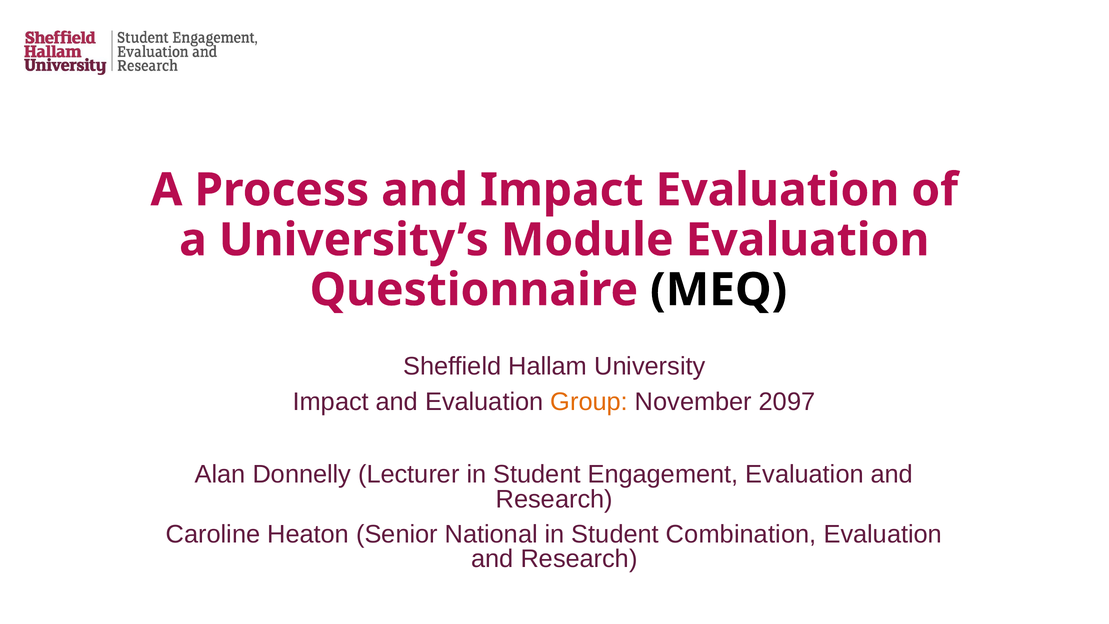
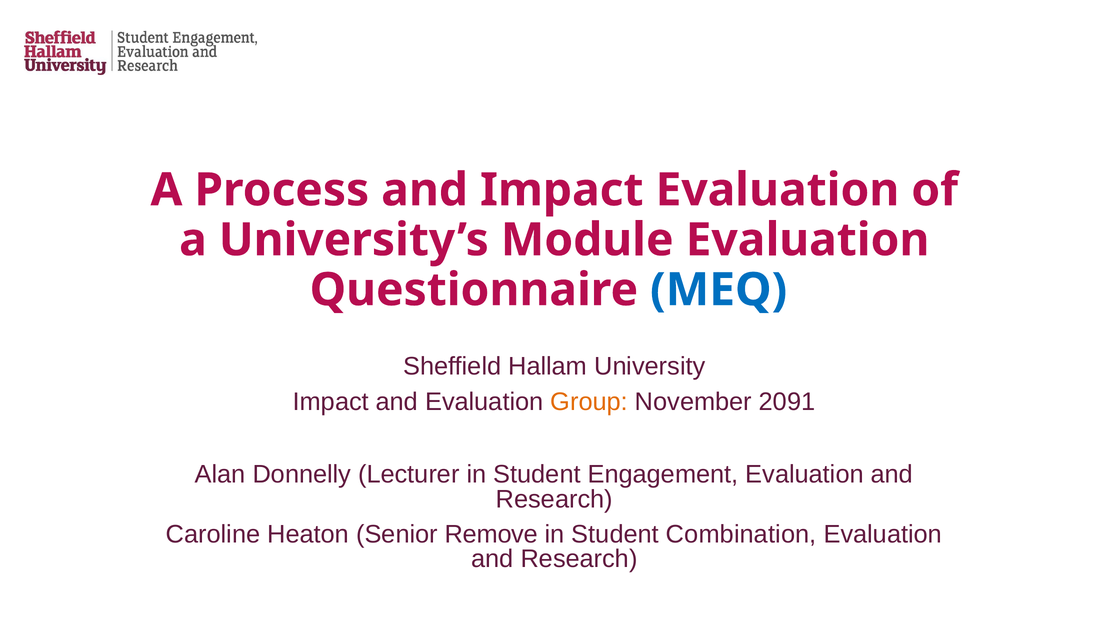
MEQ colour: black -> blue (719, 290)
2097: 2097 -> 2091 (787, 402)
National: National -> Remove (491, 534)
